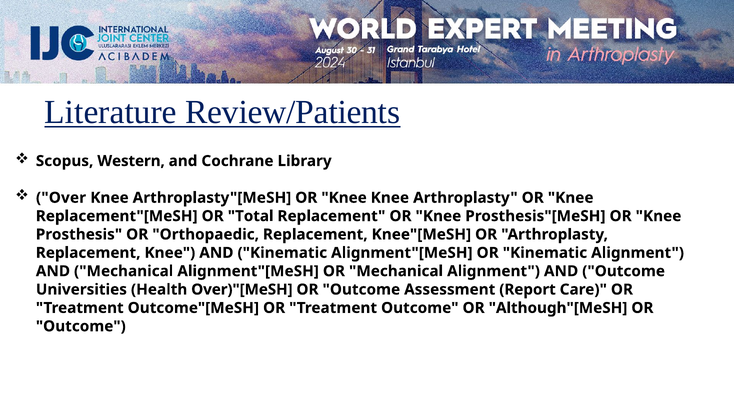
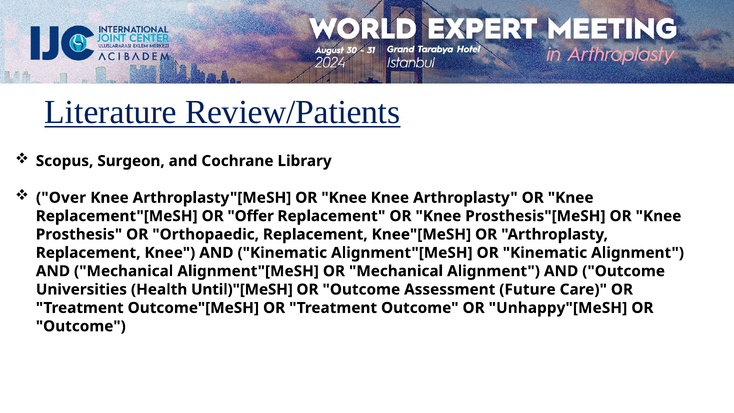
Western: Western -> Surgeon (131, 161)
Total: Total -> Offer (251, 216)
Over)"[MeSH: Over)"[MeSH -> Until)"[MeSH (242, 289)
Report: Report -> Future (527, 289)
Although"[MeSH: Although"[MeSH -> Unhappy"[MeSH (558, 308)
